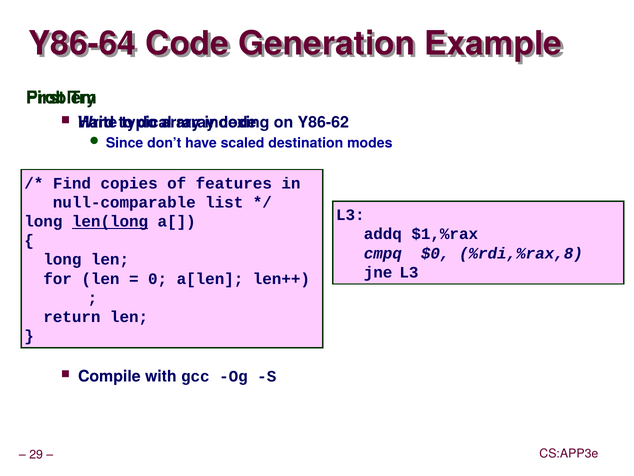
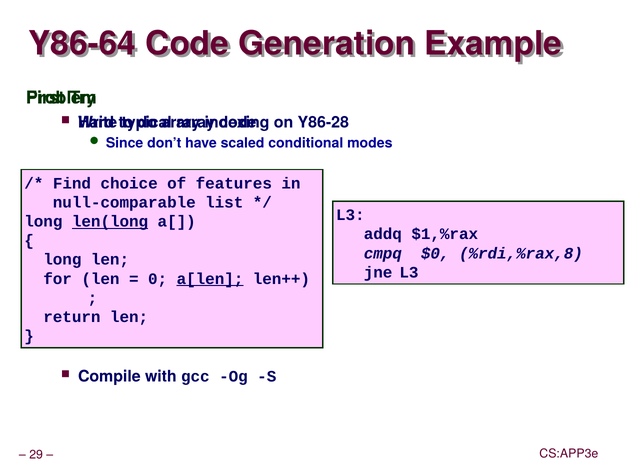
Y86-62: Y86-62 -> Y86-28 (323, 122)
destination: destination -> conditional (306, 143)
copies: copies -> choice (129, 183)
a[len underline: none -> present (210, 278)
